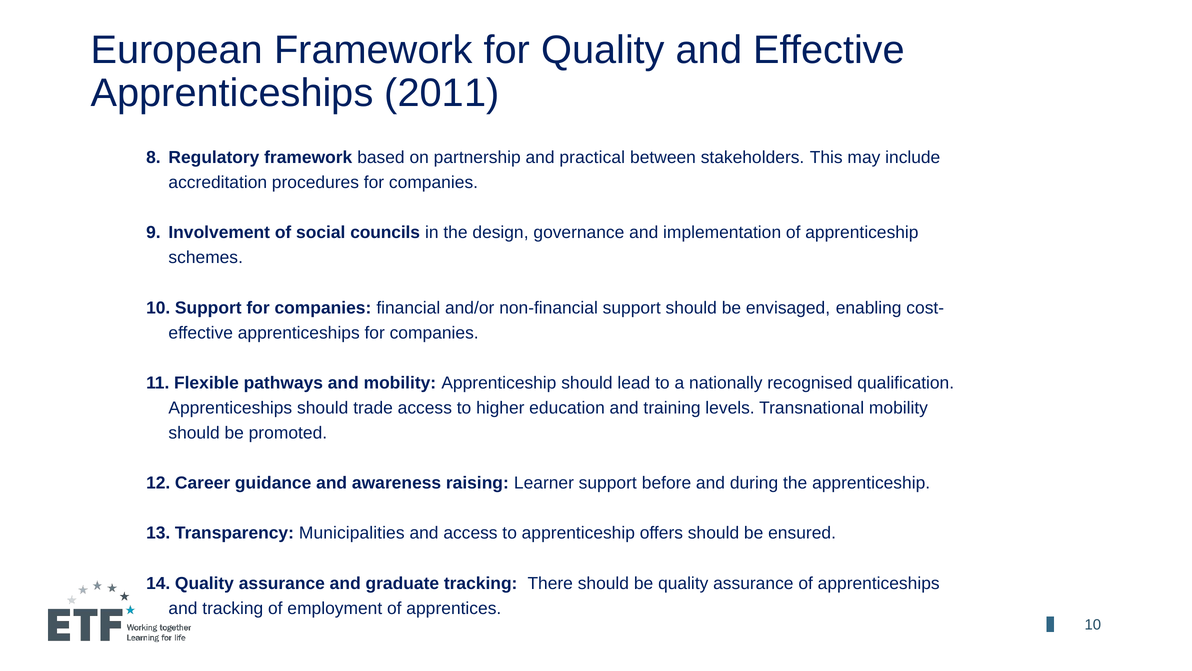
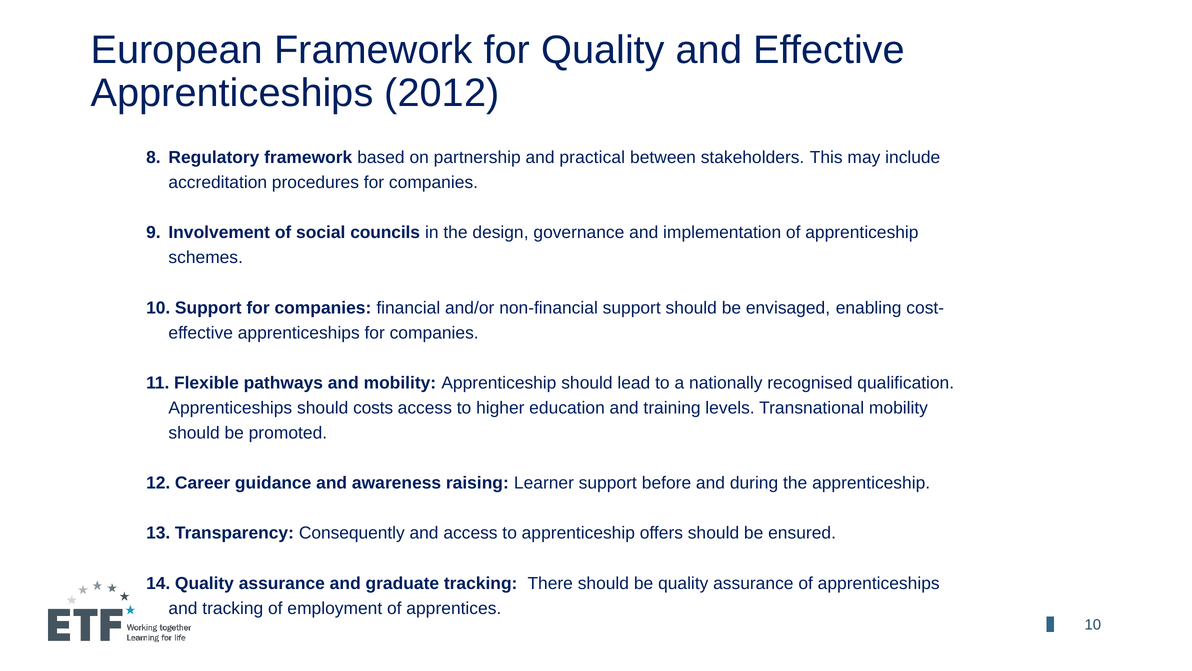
2011: 2011 -> 2012 (442, 93)
trade: trade -> costs (373, 408)
Municipalities: Municipalities -> Consequently (352, 533)
